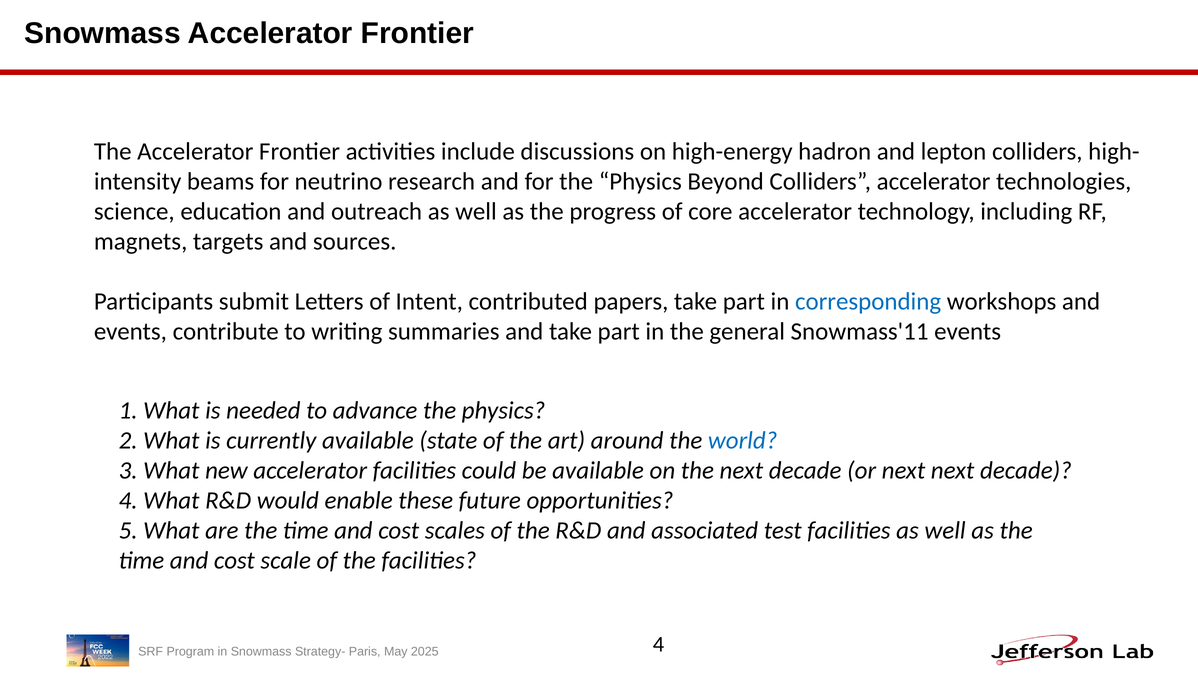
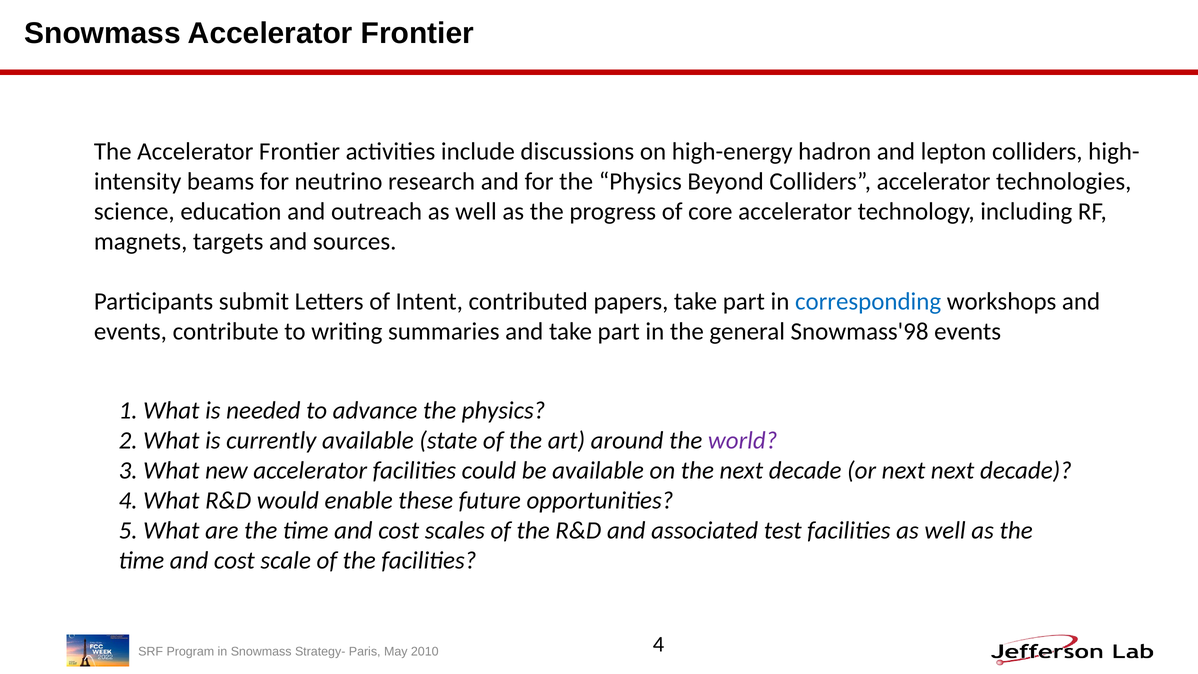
Snowmass'11: Snowmass'11 -> Snowmass'98 (860, 331)
world colour: blue -> purple (743, 441)
2025: 2025 -> 2010 (425, 652)
